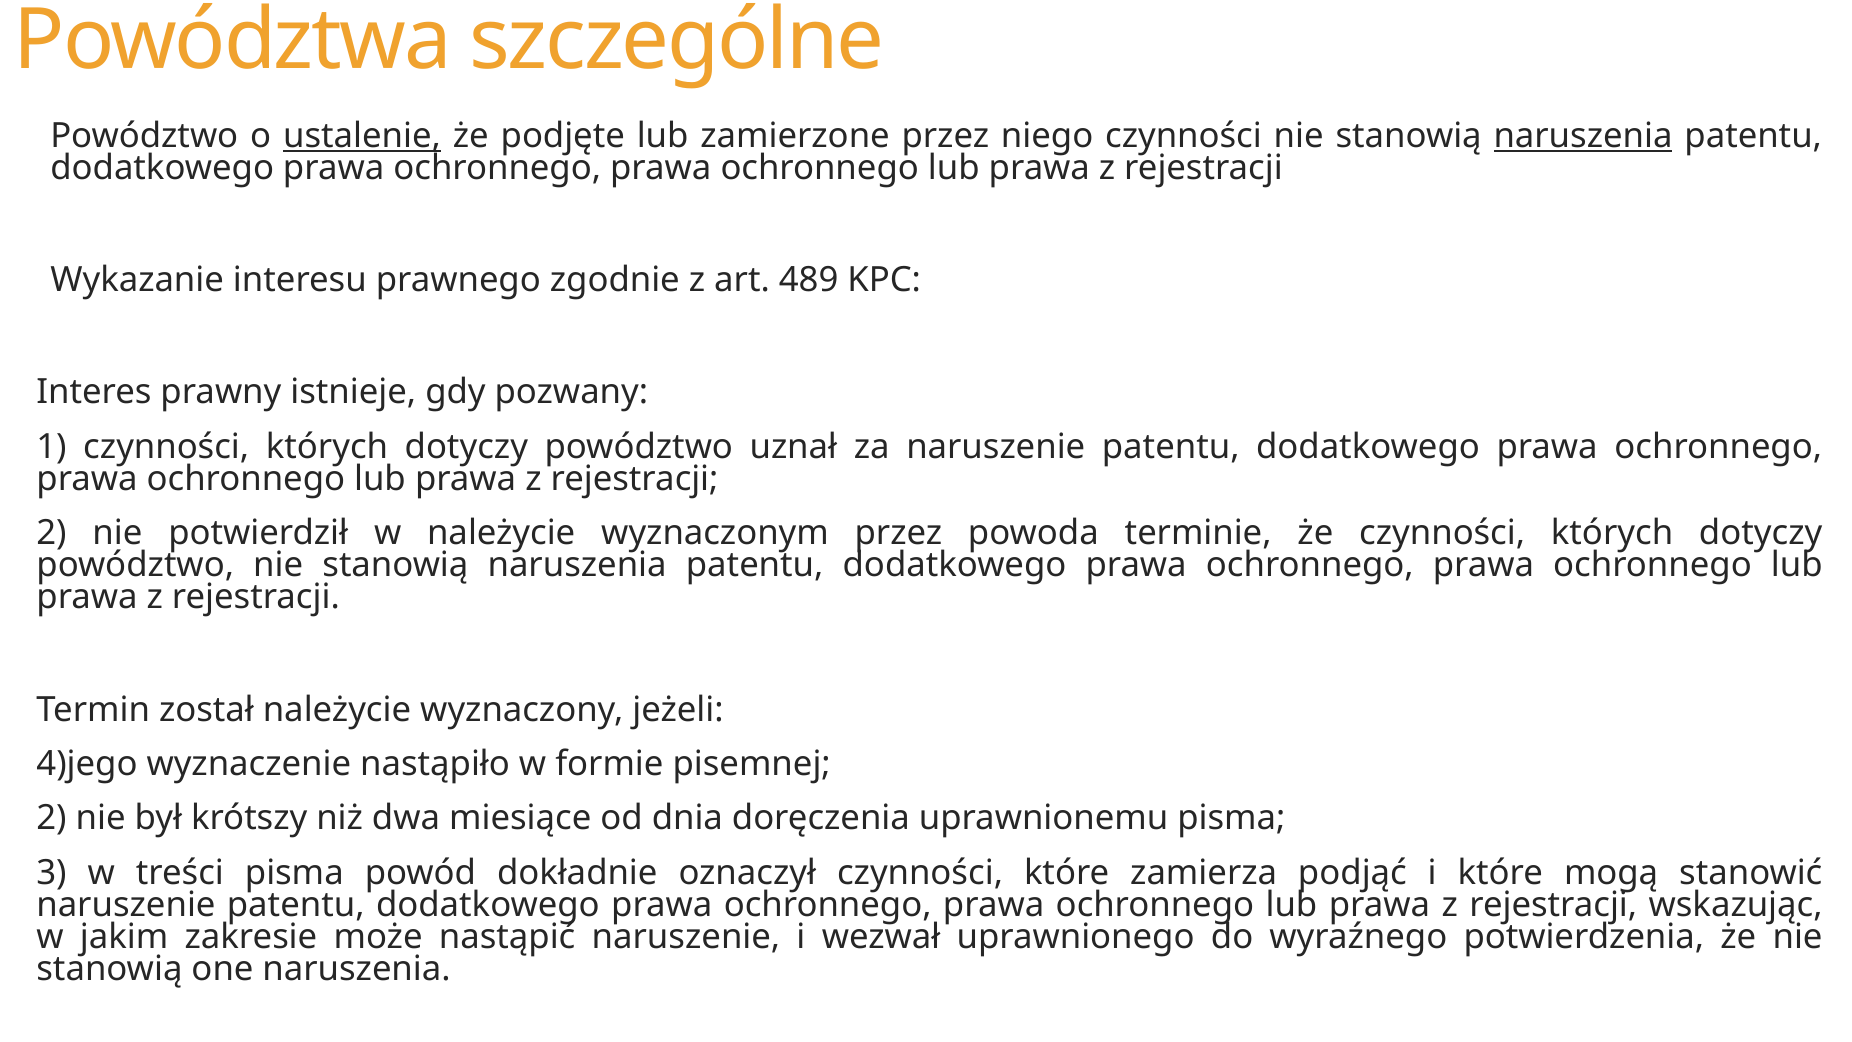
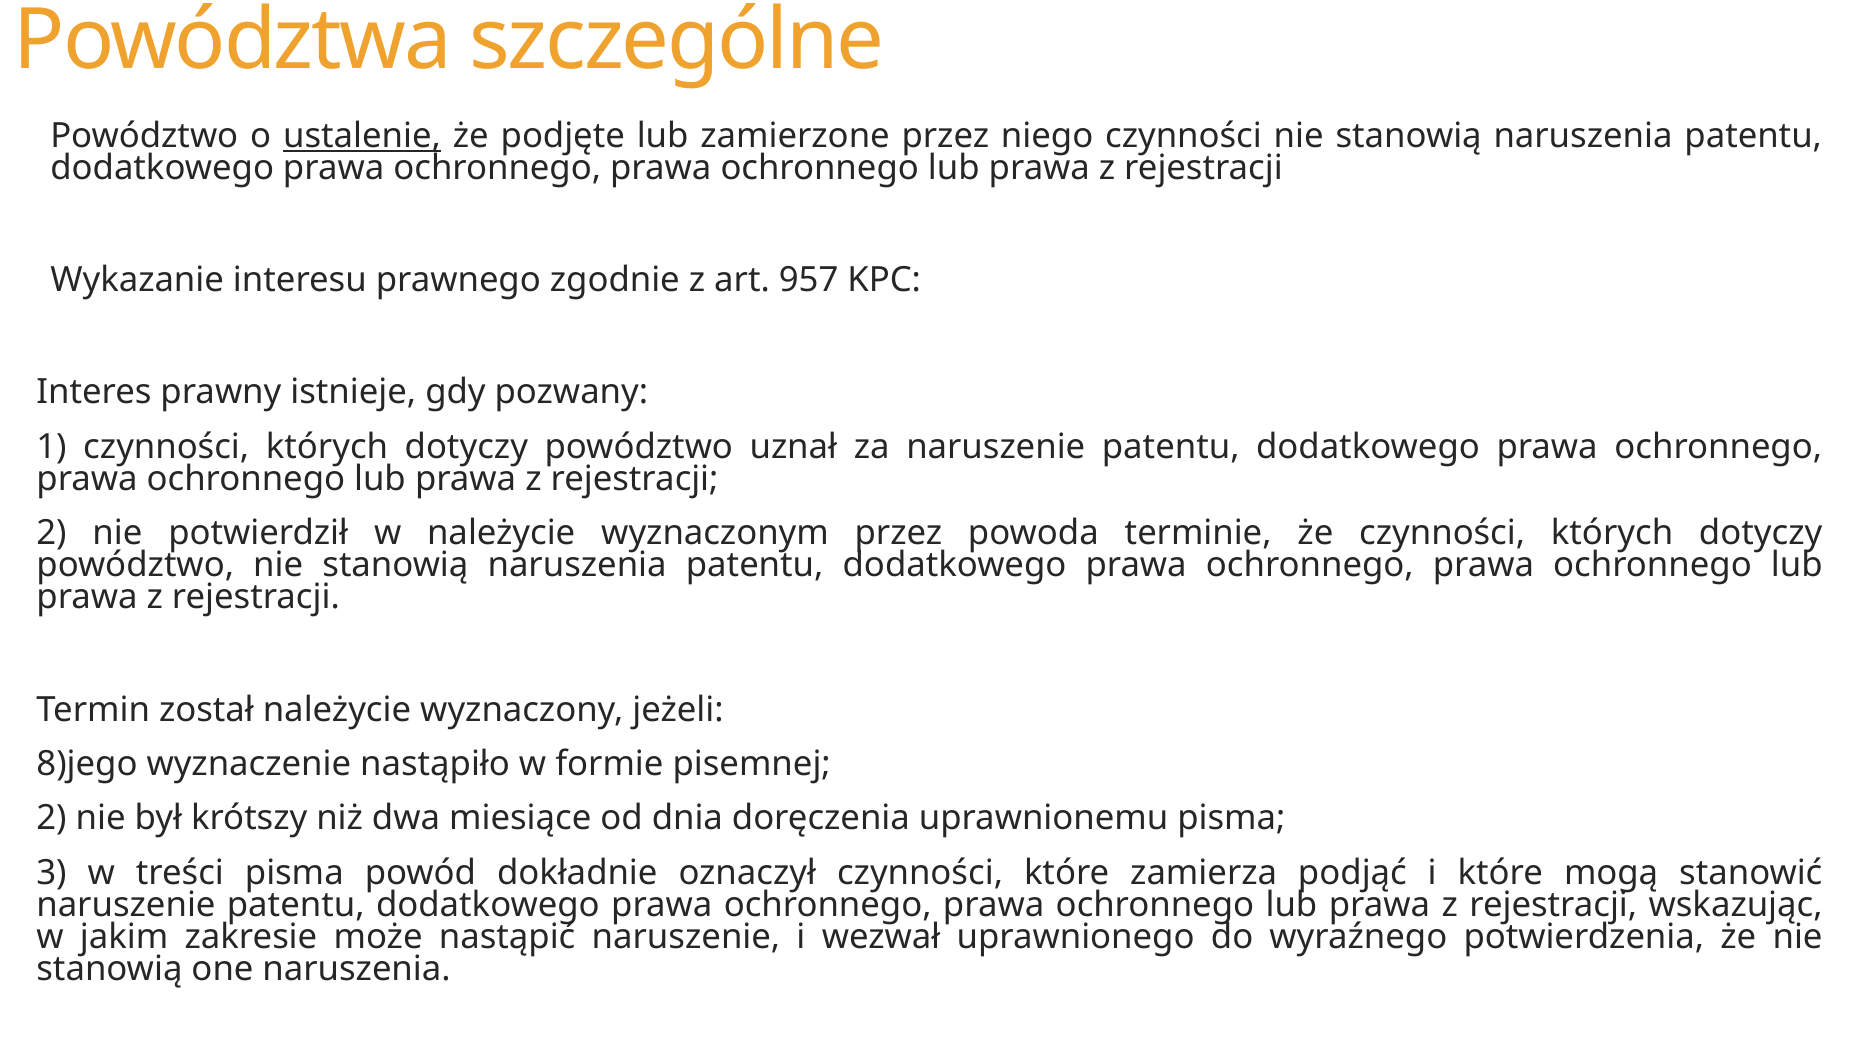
naruszenia underline: present -> none (1583, 136)
489: 489 -> 957 (809, 280)
4)jego: 4)jego -> 8)jego (87, 764)
